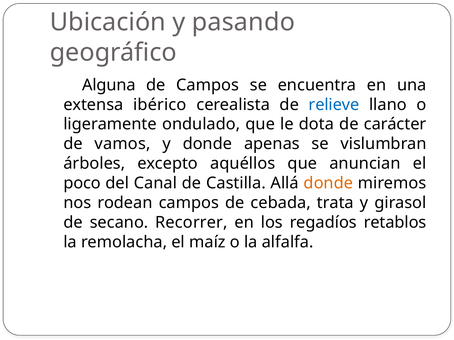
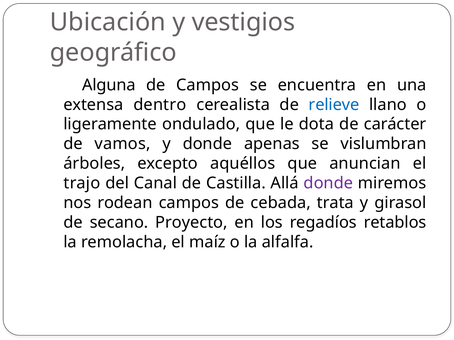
pasando: pasando -> vestigios (243, 22)
ibérico: ibérico -> dentro (160, 105)
poco: poco -> trajo (82, 183)
donde colour: orange -> purple (328, 183)
Recorrer: Recorrer -> Proyecto (191, 223)
